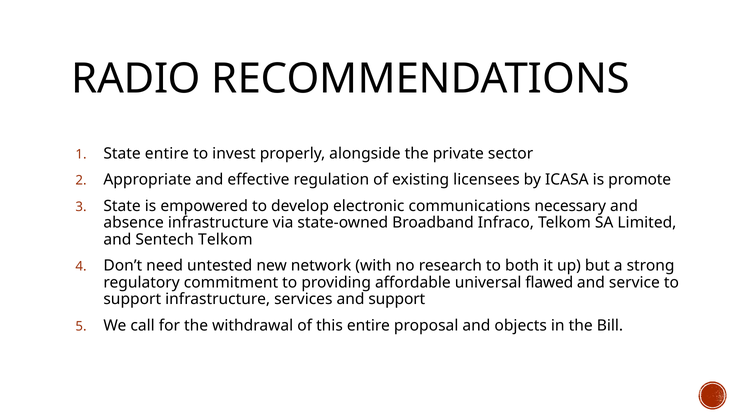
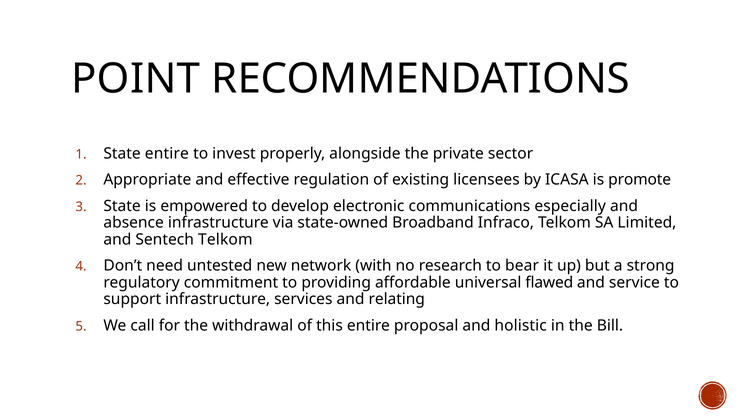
RADIO: RADIO -> POINT (136, 79)
necessary: necessary -> especially (570, 206)
both: both -> bear (522, 266)
and support: support -> relating (397, 299)
objects: objects -> holistic (521, 326)
